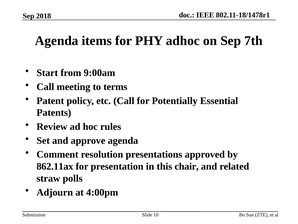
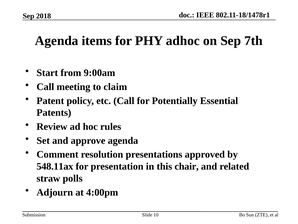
terms: terms -> claim (115, 87)
862.11ax: 862.11ax -> 548.11ax (55, 166)
